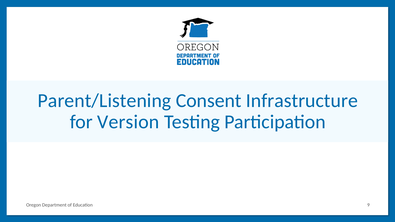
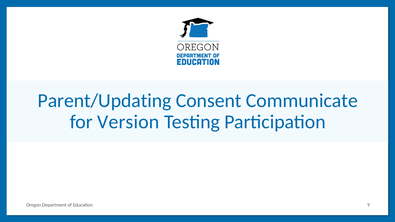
Parent/Listening: Parent/Listening -> Parent/Updating (105, 101)
Infrastructure: Infrastructure -> Communicate (302, 101)
